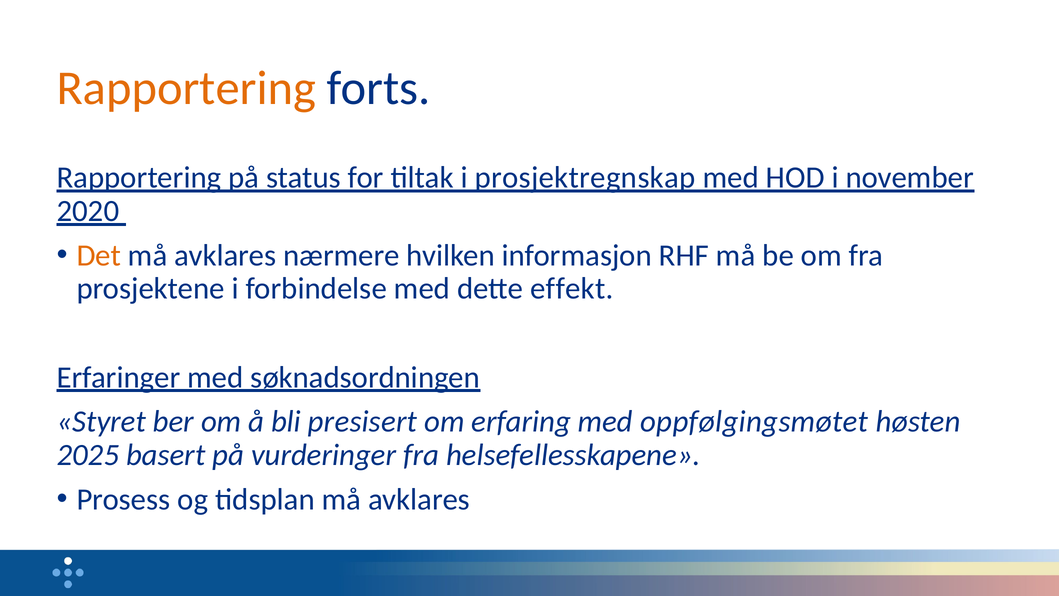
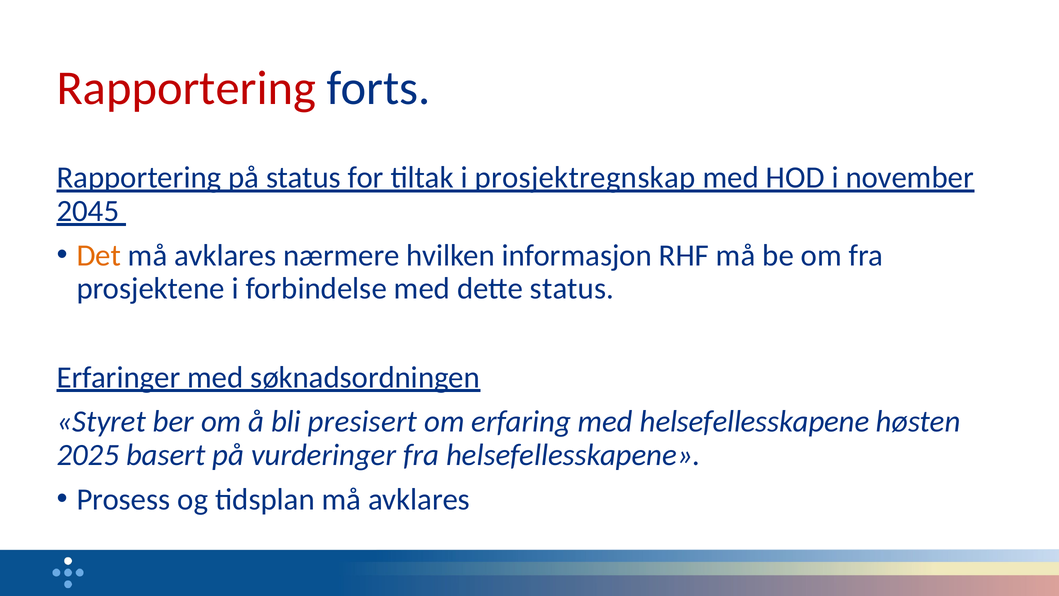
Rapportering colour: orange -> red (186, 88)
2020: 2020 -> 2045 (88, 211)
dette effekt: effekt -> status (572, 289)
med oppfølgingsmøtet: oppfølgingsmøtet -> helsefellesskapene (755, 422)
